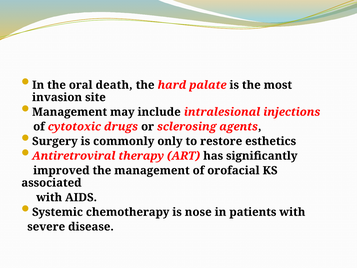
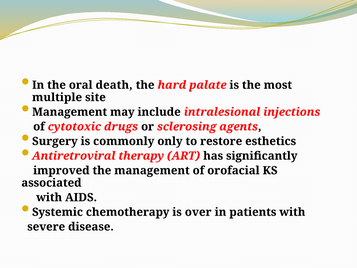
invasion: invasion -> multiple (57, 97)
nose: nose -> over (198, 212)
